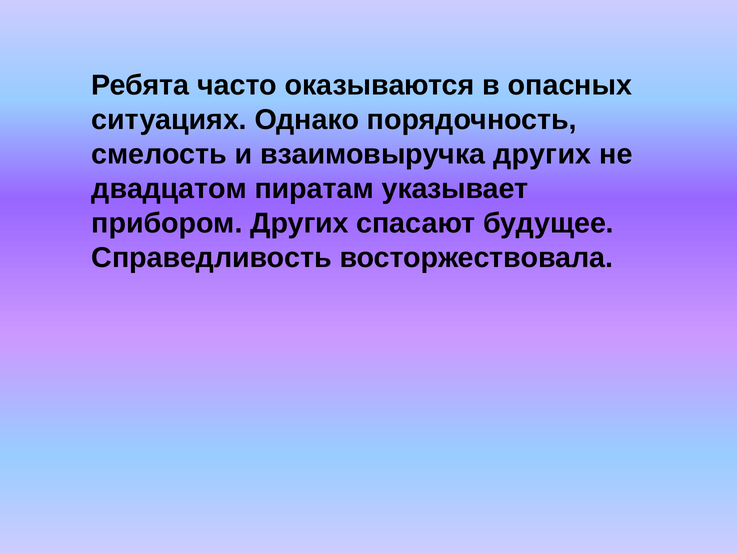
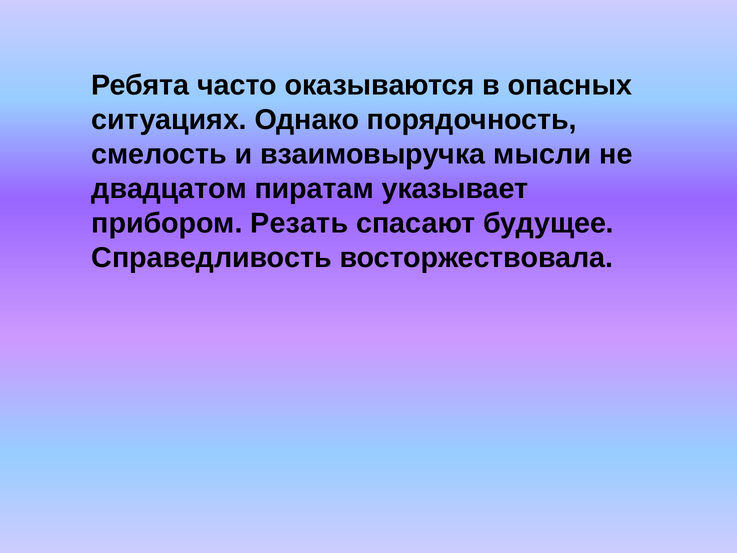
взаимовыручка других: других -> мысли (542, 154)
прибором Других: Других -> Резать (299, 223)
